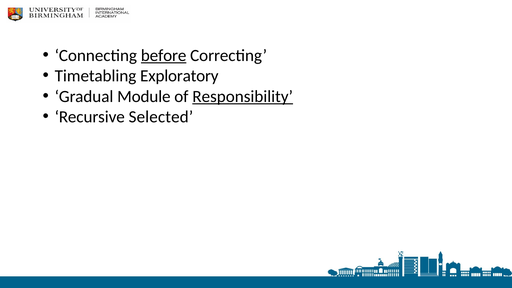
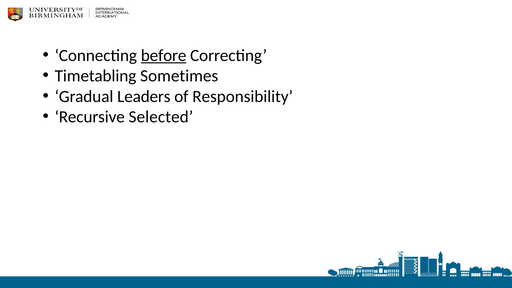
Exploratory: Exploratory -> Sometimes (179, 76)
Module: Module -> Leaders (144, 96)
Responsibility underline: present -> none (243, 96)
